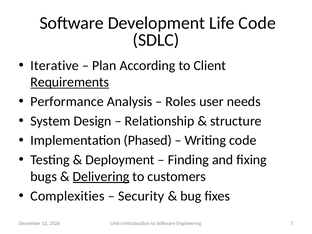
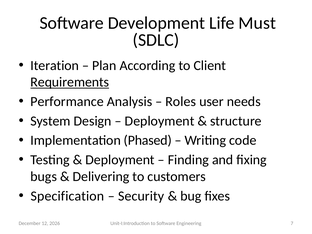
Life Code: Code -> Must (257, 23)
Iterative: Iterative -> Iteration (55, 65)
Relationship: Relationship -> Deployment (160, 121)
Delivering underline: present -> none (101, 177)
Complexities: Complexities -> Specification (67, 196)
